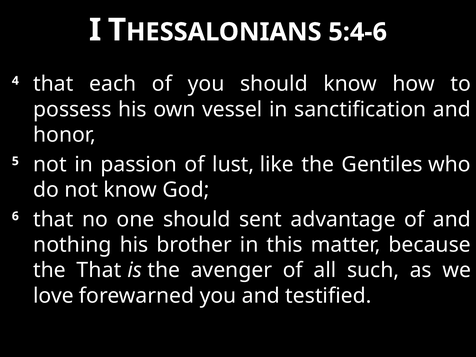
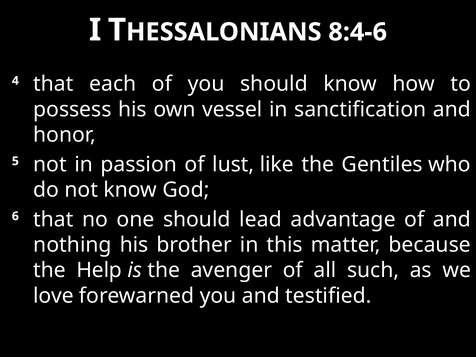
5:4-6: 5:4-6 -> 8:4-6 (358, 32)
sent: sent -> lead (260, 219)
the That: That -> Help (99, 270)
